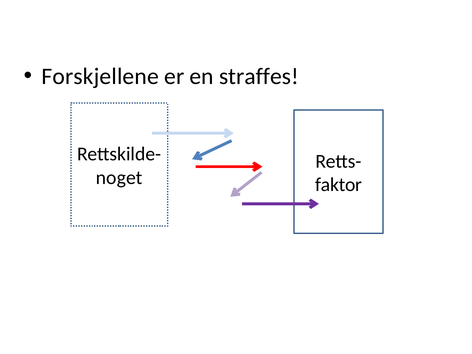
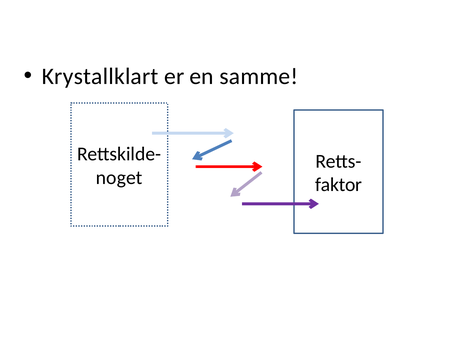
Forskjellene: Forskjellene -> Krystallklart (100, 76)
straffes: straffes -> samme (259, 76)
